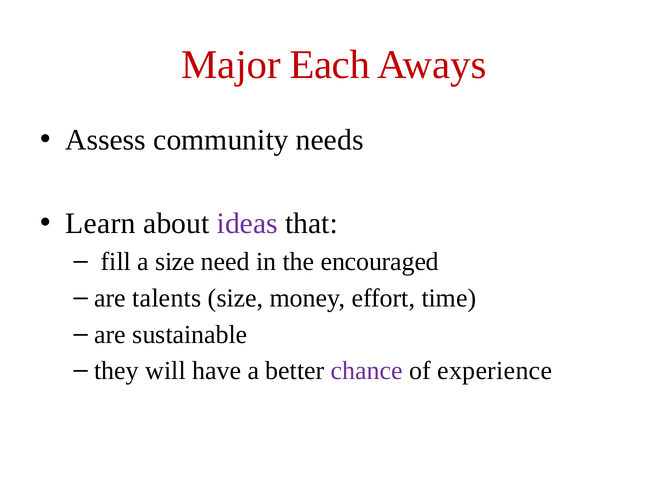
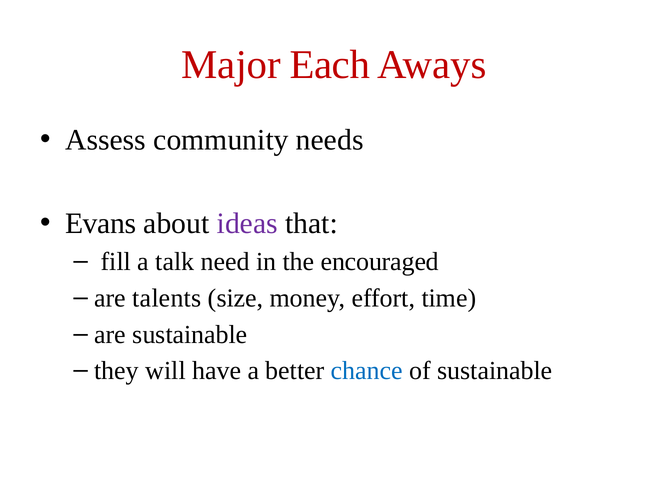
Learn: Learn -> Evans (101, 223)
a size: size -> talk (175, 262)
chance colour: purple -> blue (367, 371)
of experience: experience -> sustainable (495, 371)
